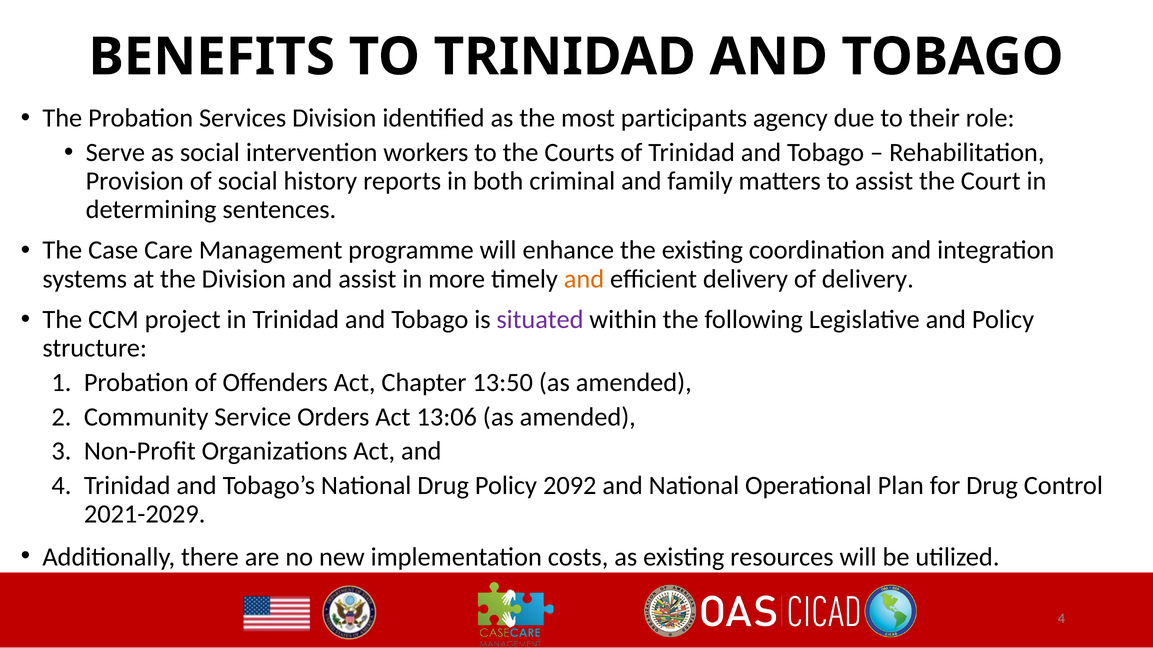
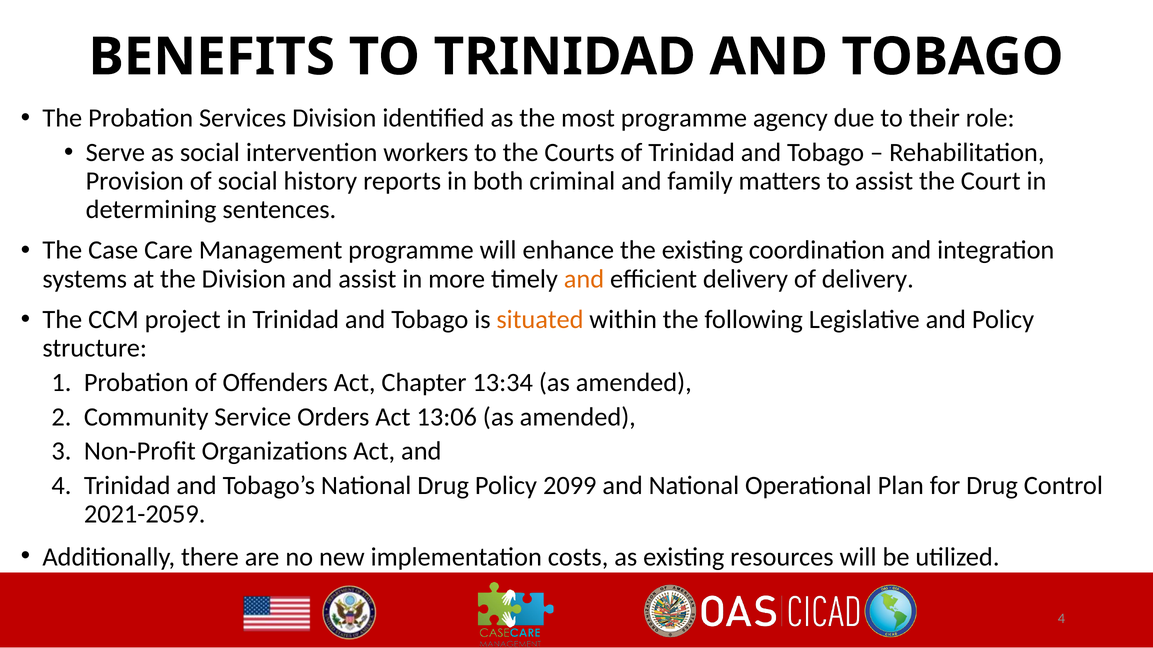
most participants: participants -> programme (684, 118)
situated colour: purple -> orange (540, 320)
13:50: 13:50 -> 13:34 (503, 383)
2092: 2092 -> 2099 (570, 486)
2021-2029: 2021-2029 -> 2021-2059 (145, 515)
